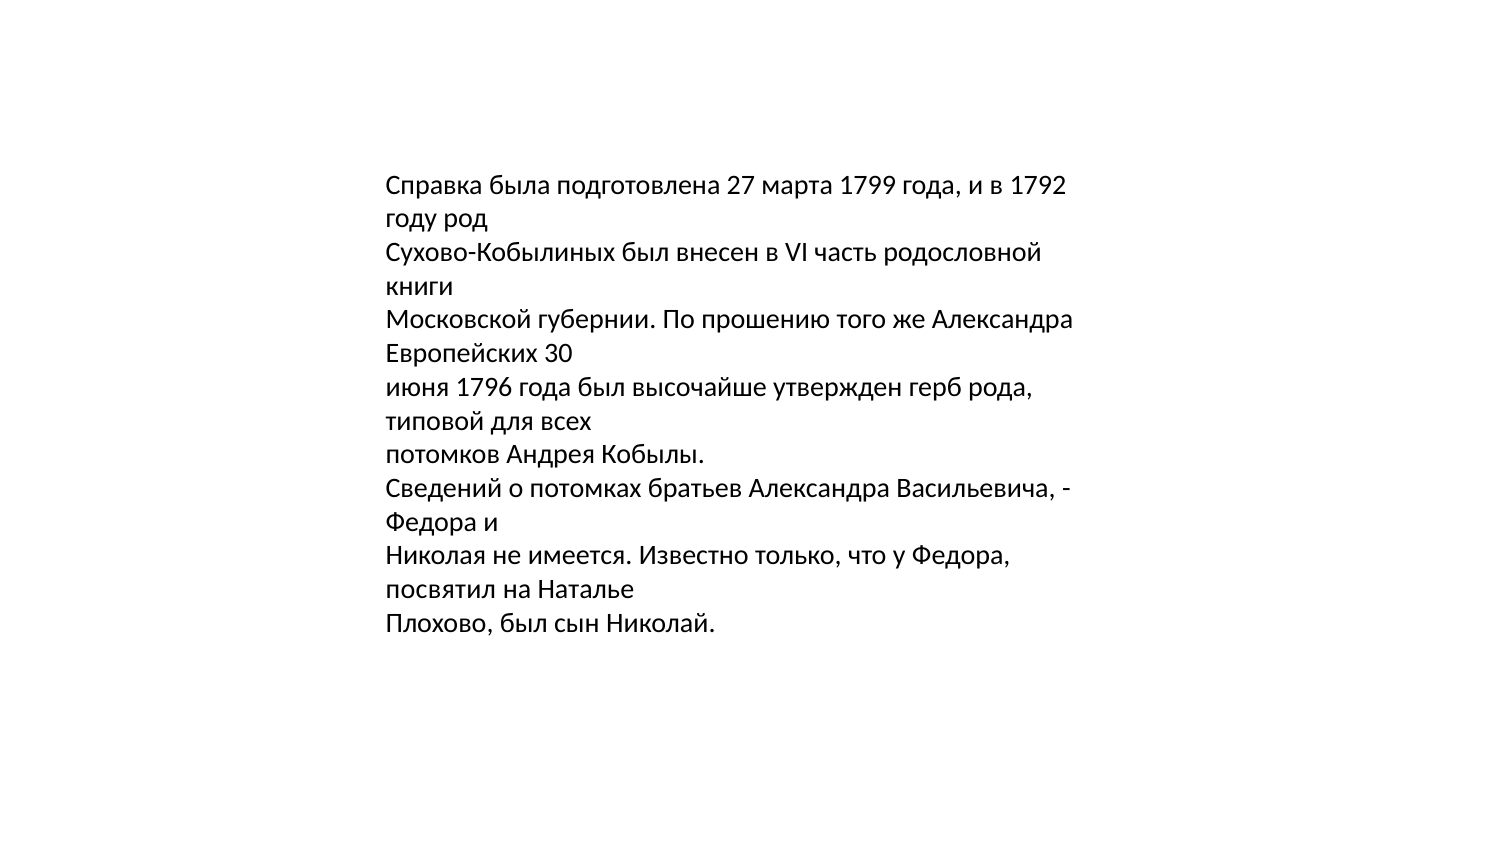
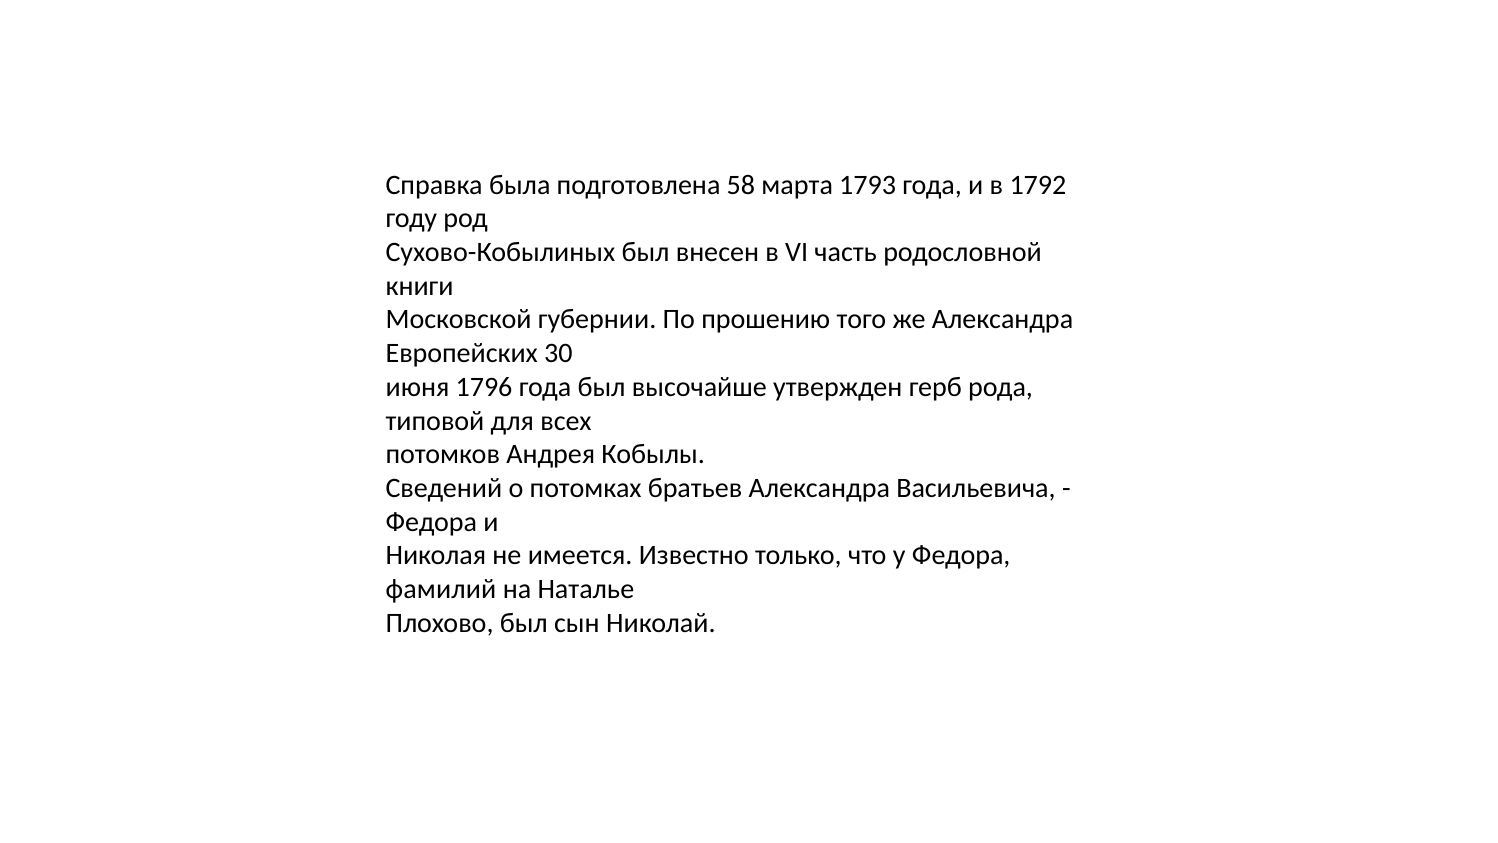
27: 27 -> 58 (741, 185)
1799: 1799 -> 1793 (868, 185)
посвятил: посвятил -> фамилий (441, 589)
